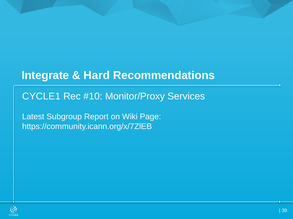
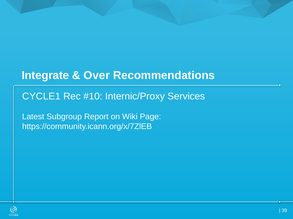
Hard: Hard -> Over (97, 76)
Monitor/Proxy: Monitor/Proxy -> Internic/Proxy (135, 97)
